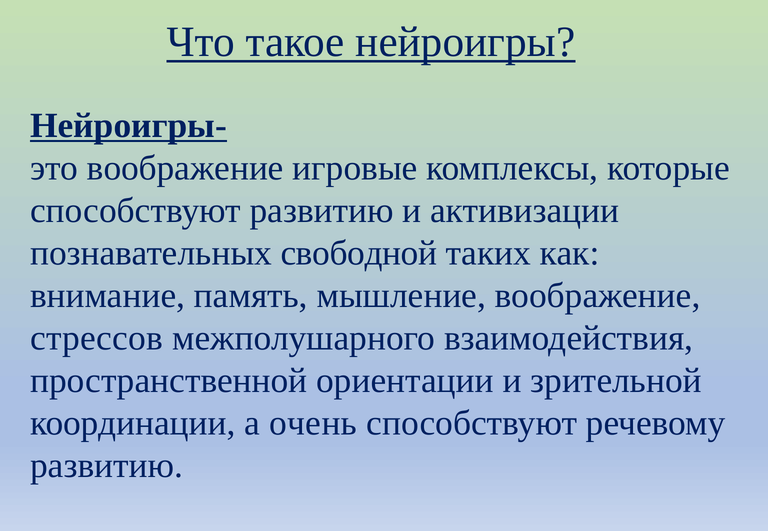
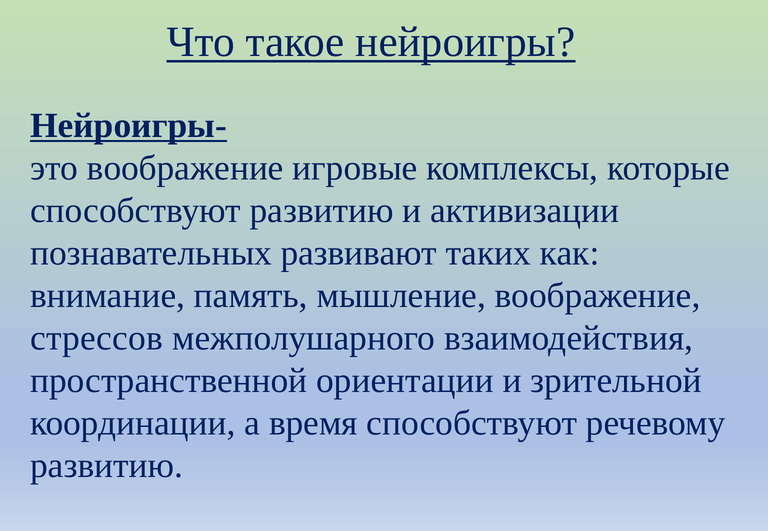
свободной: свободной -> развивают (359, 253)
очень: очень -> время (313, 423)
